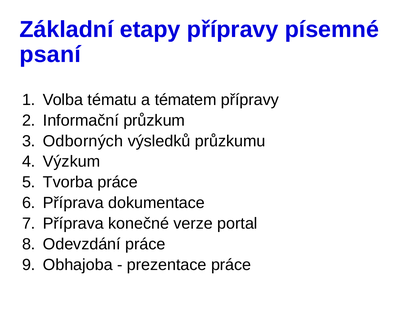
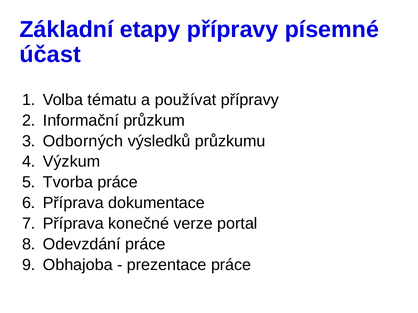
psaní: psaní -> účast (50, 55)
tématem: tématem -> používat (186, 100)
